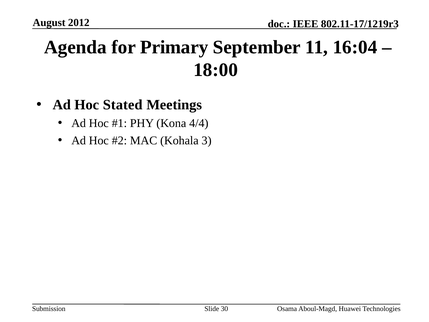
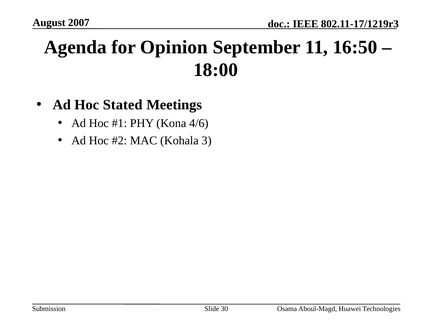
2012: 2012 -> 2007 (79, 23)
Primary: Primary -> Opinion (174, 47)
16:04: 16:04 -> 16:50 (355, 47)
4/4: 4/4 -> 4/6 (199, 123)
